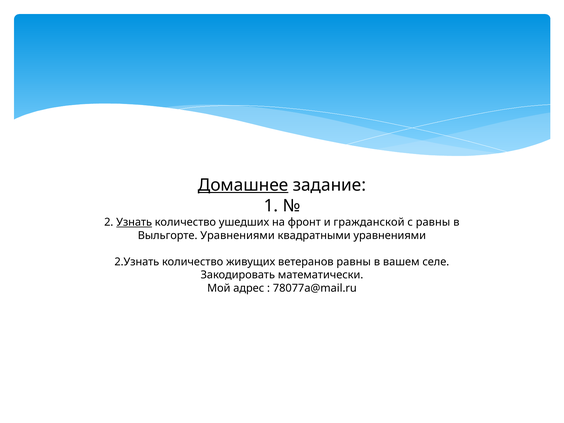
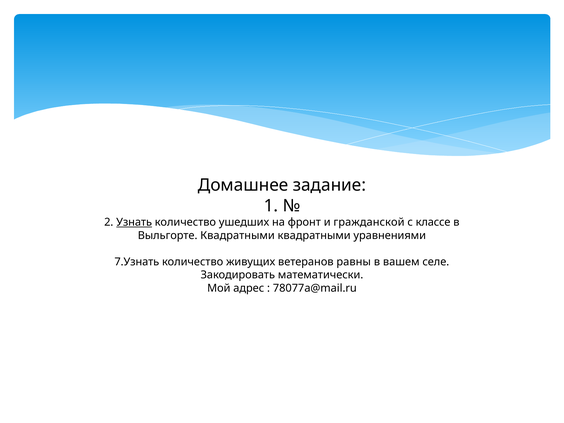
Домашнее underline: present -> none (243, 185)
с равны: равны -> классе (433, 222)
Выльгорте Уравнениями: Уравнениями -> Квадратными (238, 235)
2.Узнать: 2.Узнать -> 7.Узнать (137, 262)
